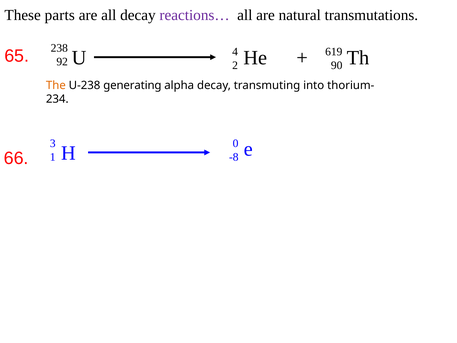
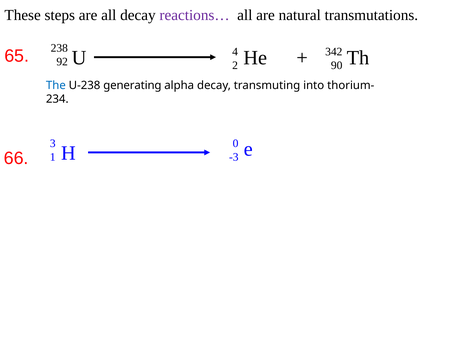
parts: parts -> steps (60, 15)
619: 619 -> 342 (334, 52)
The colour: orange -> blue (56, 85)
-8: -8 -> -3 (234, 157)
